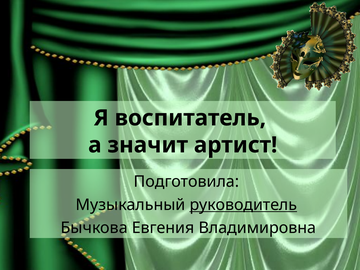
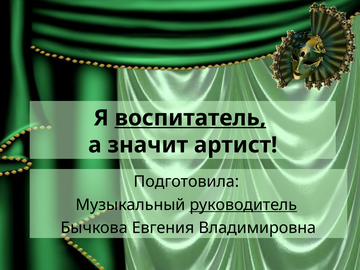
воспитатель underline: none -> present (190, 118)
